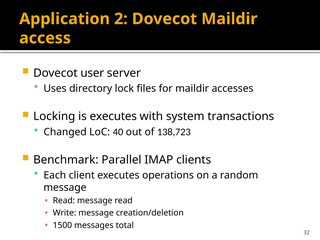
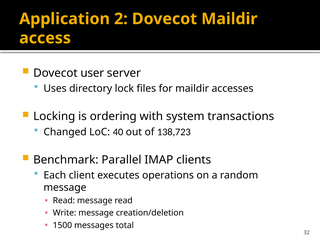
is executes: executes -> ordering (113, 116)
